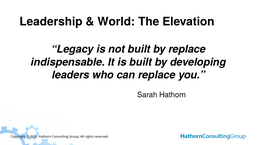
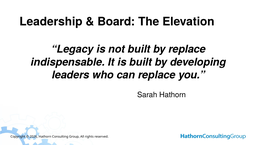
World: World -> Board (116, 22)
